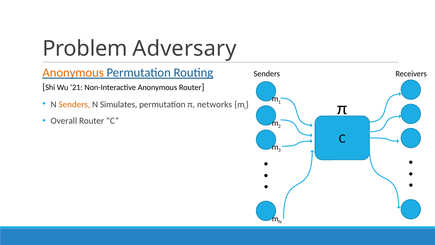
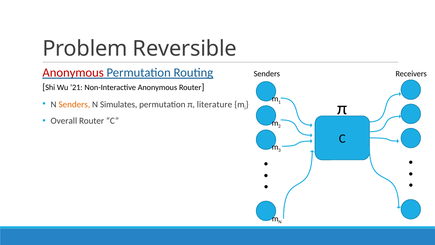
Adversary: Adversary -> Reversible (185, 49)
Anonymous colour: orange -> red (73, 73)
networks: networks -> literature (215, 104)
